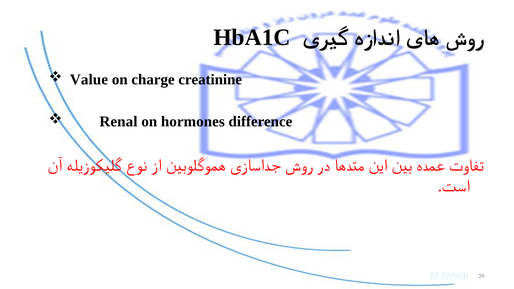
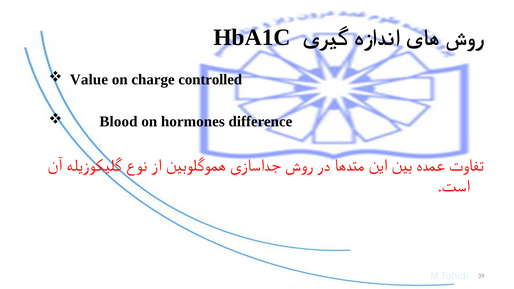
creatinine: creatinine -> controlled (210, 79)
Renal: Renal -> Blood (118, 121)
